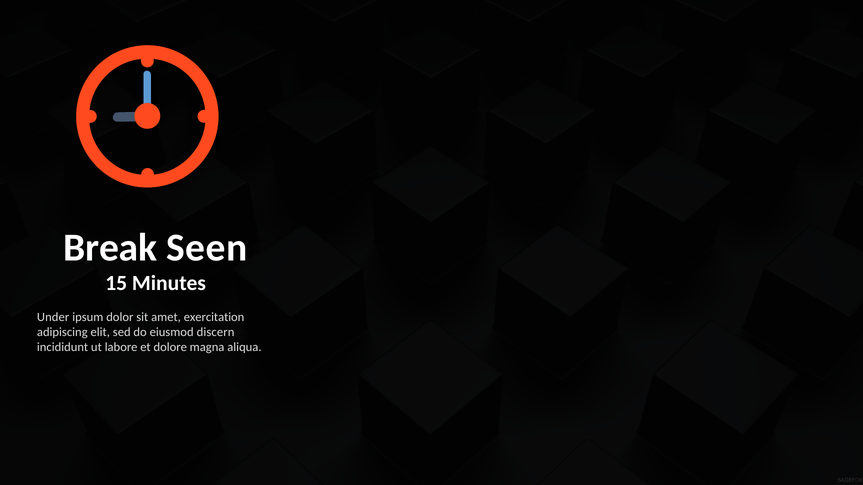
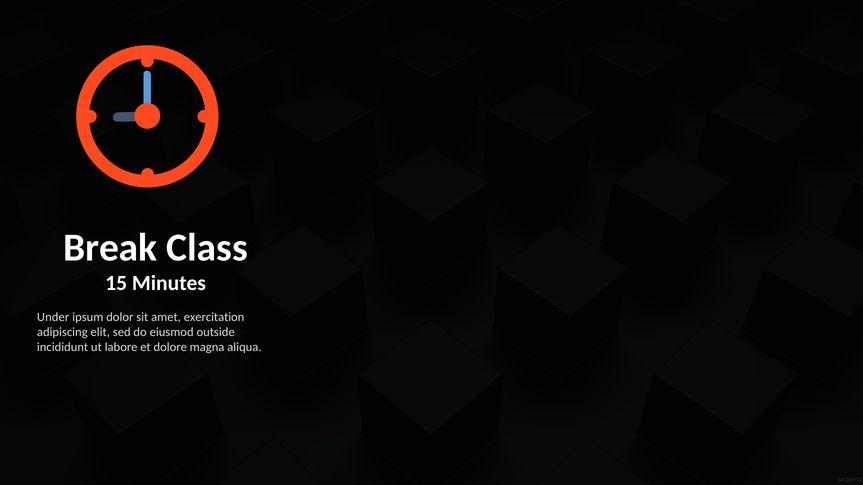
Seen: Seen -> Class (207, 248)
discern: discern -> outside (216, 332)
